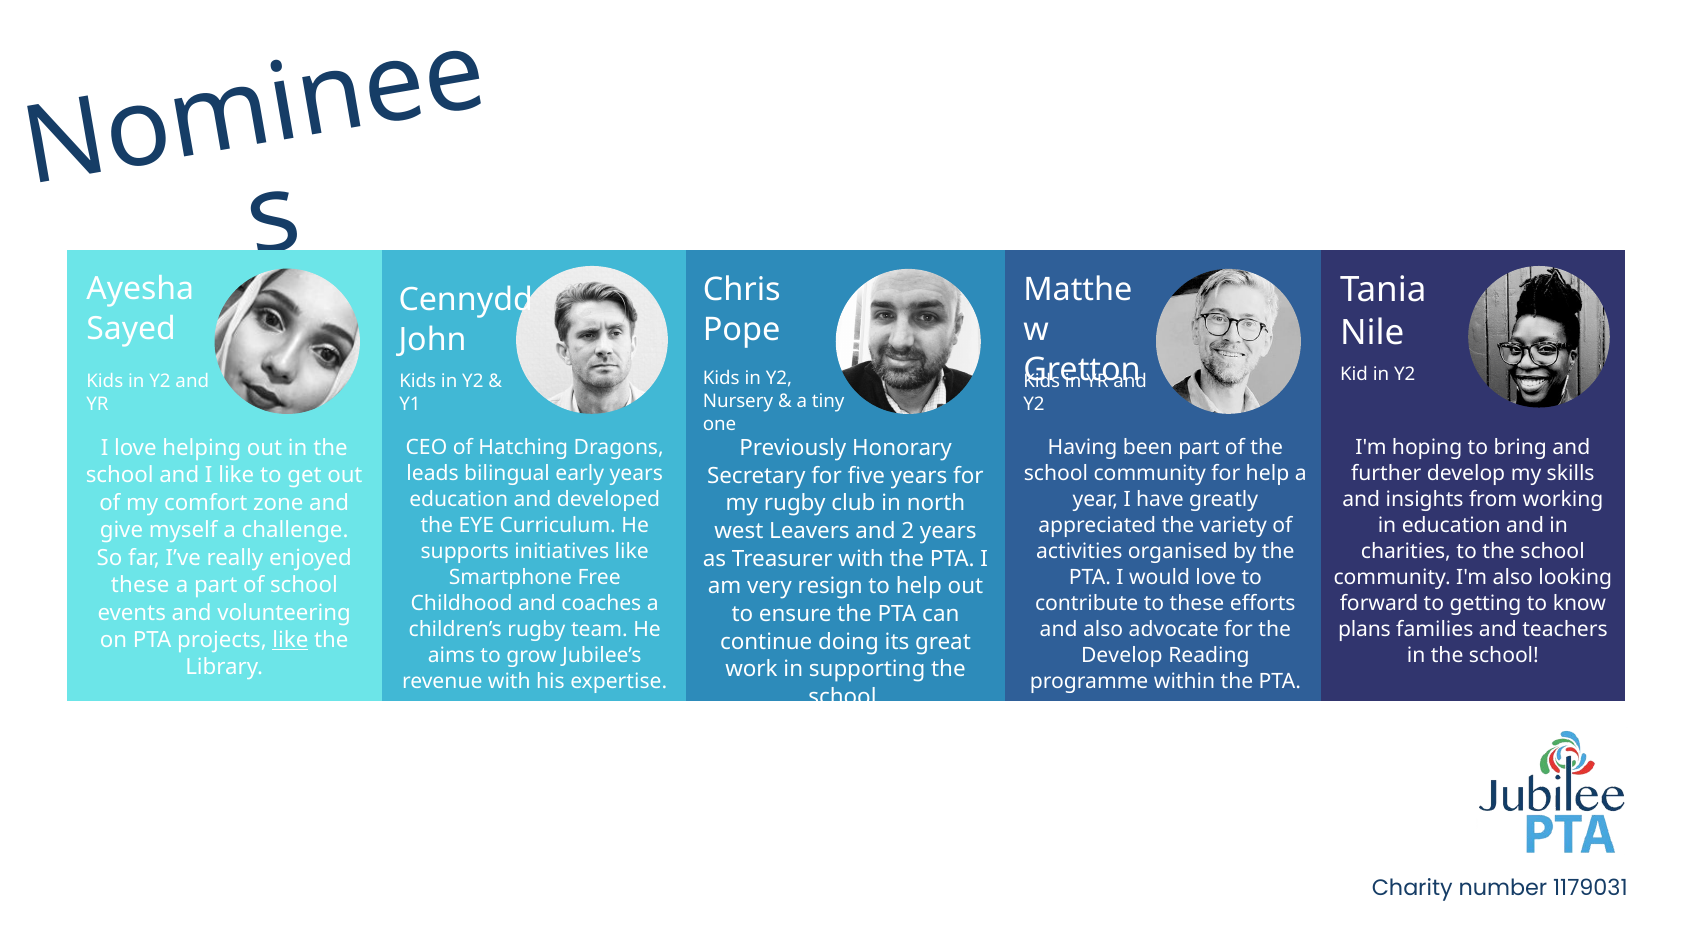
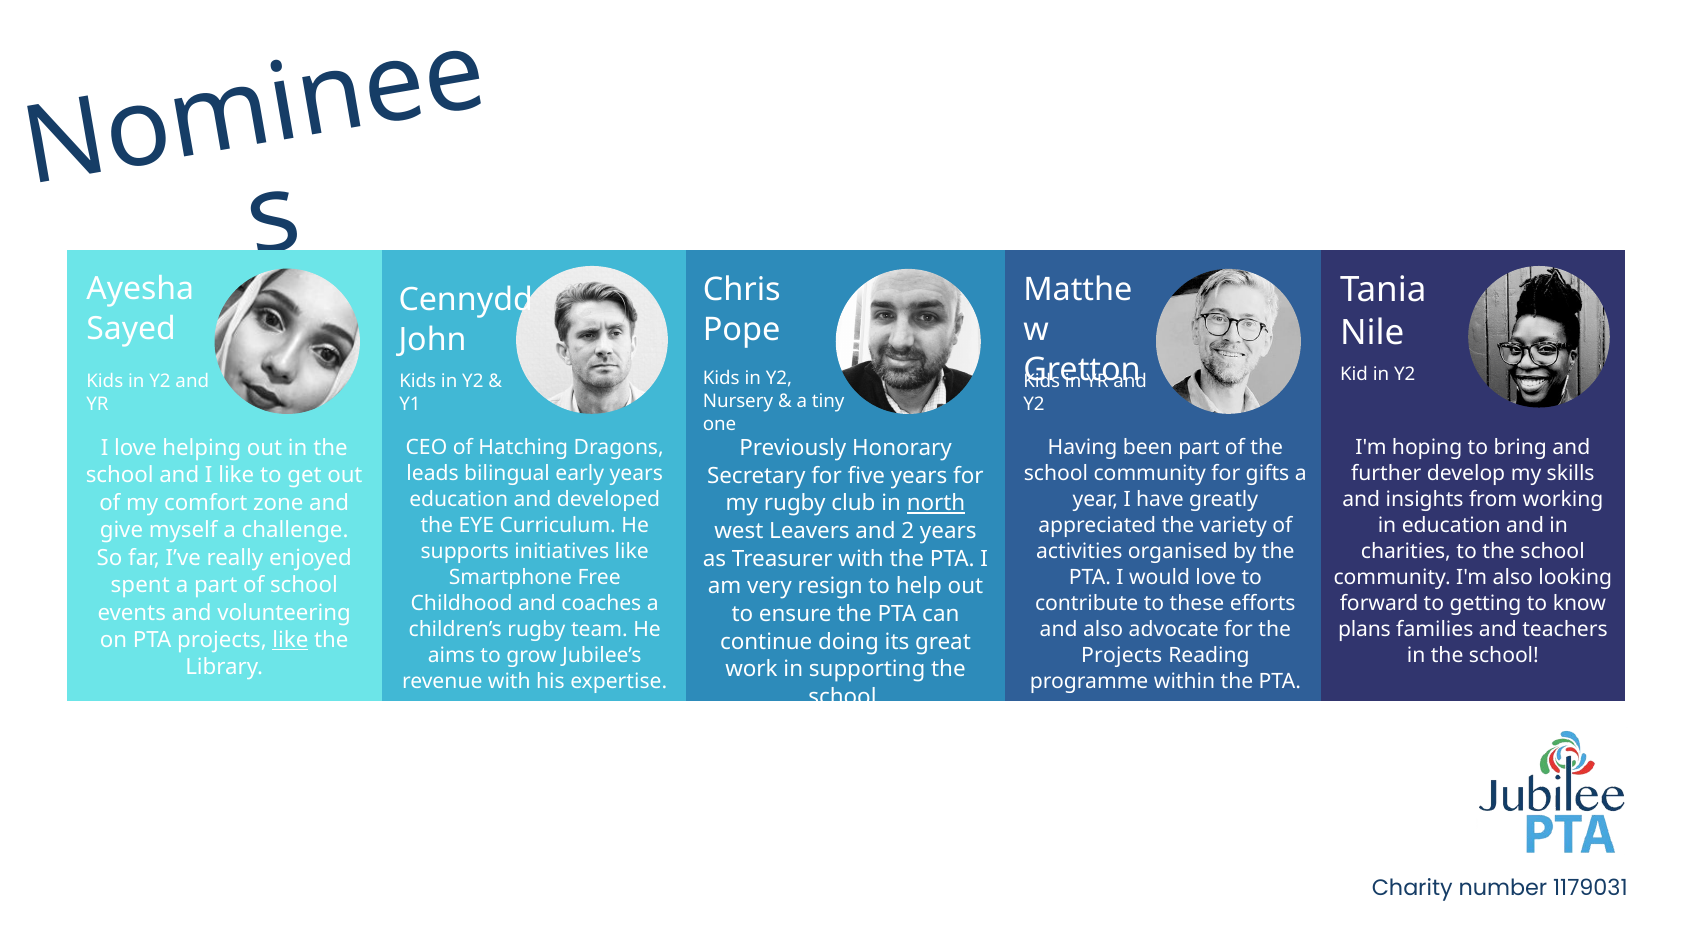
for help: help -> gifts (1268, 473)
north underline: none -> present (936, 504)
these: these -> spent (140, 585)
Develop: Develop -> Projects (1122, 655)
